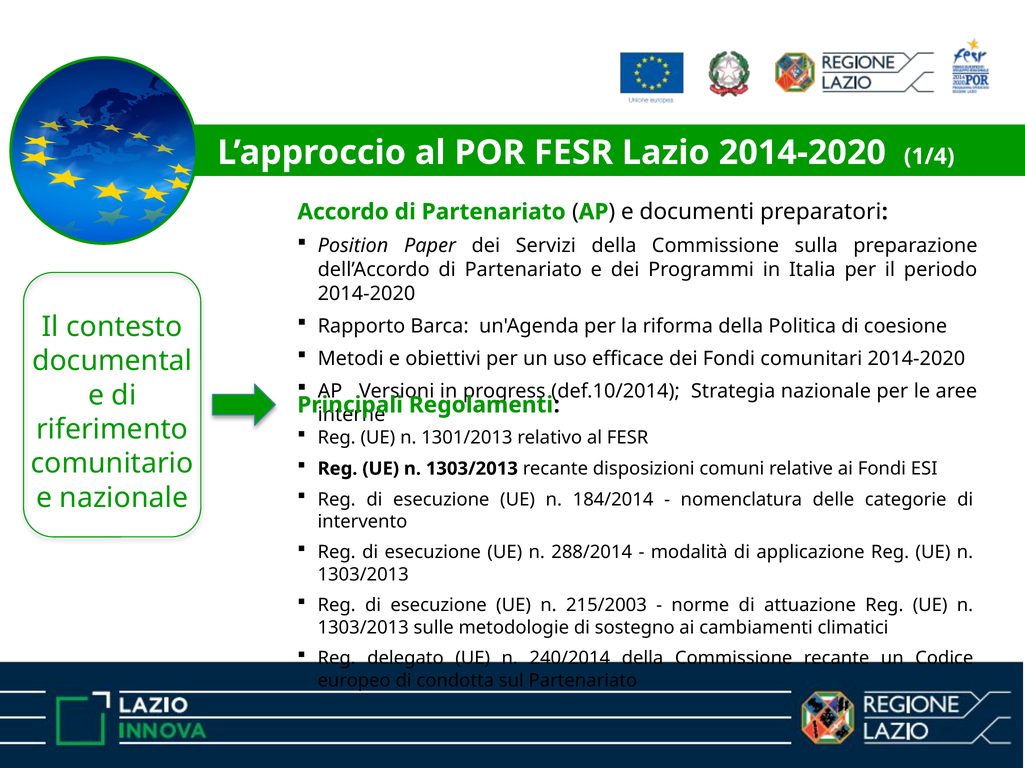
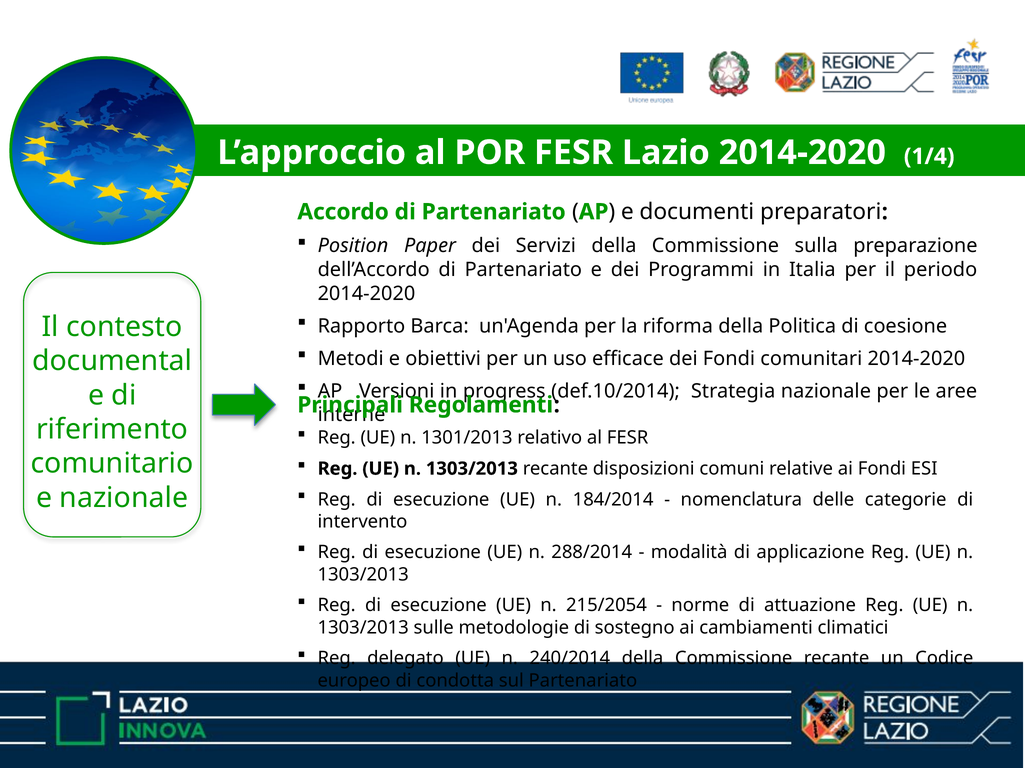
215/2003: 215/2003 -> 215/2054 (606, 606)
